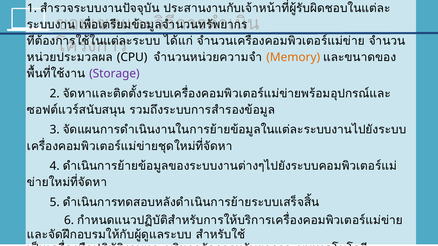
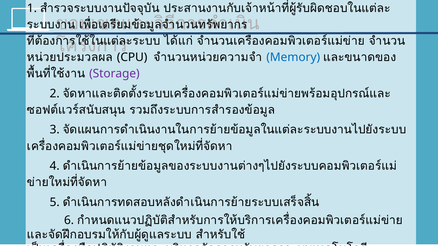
Memory colour: orange -> blue (293, 57)
